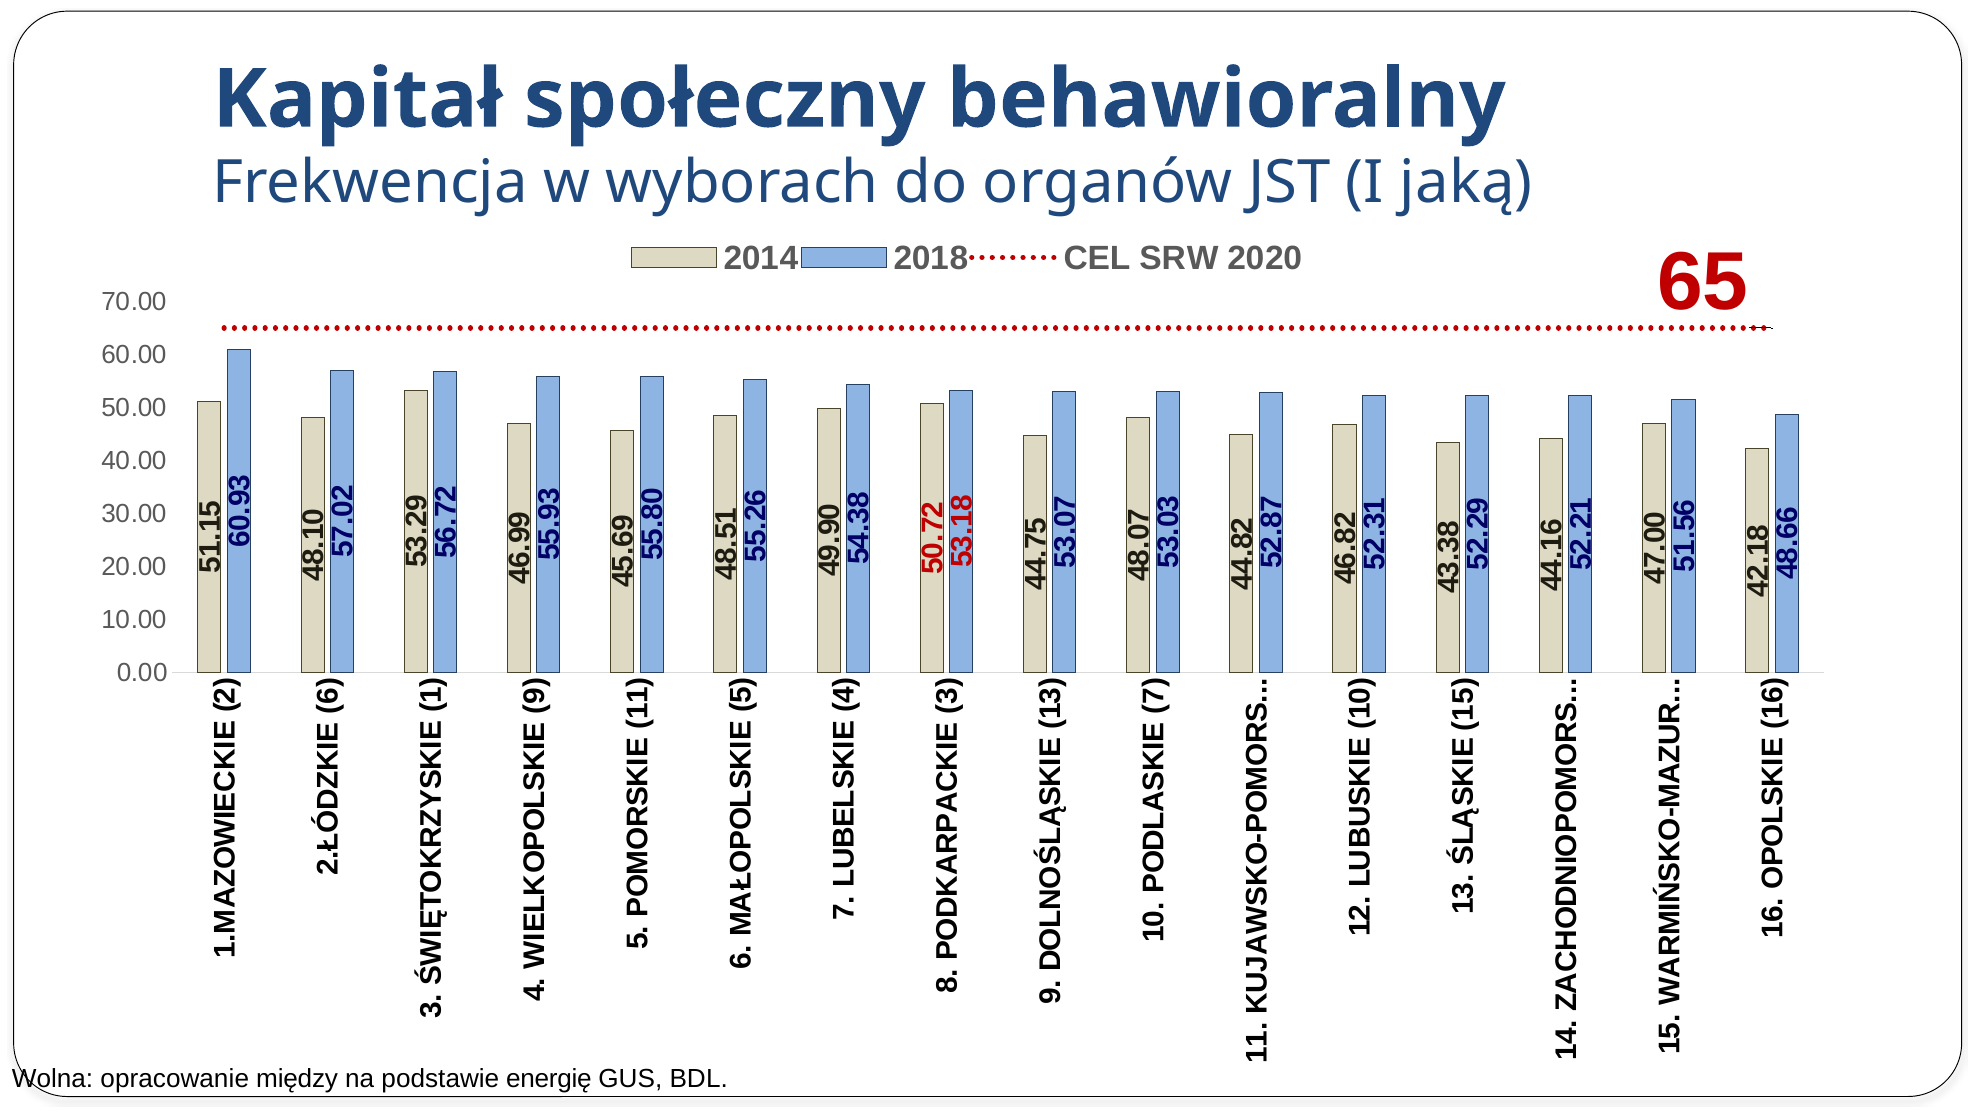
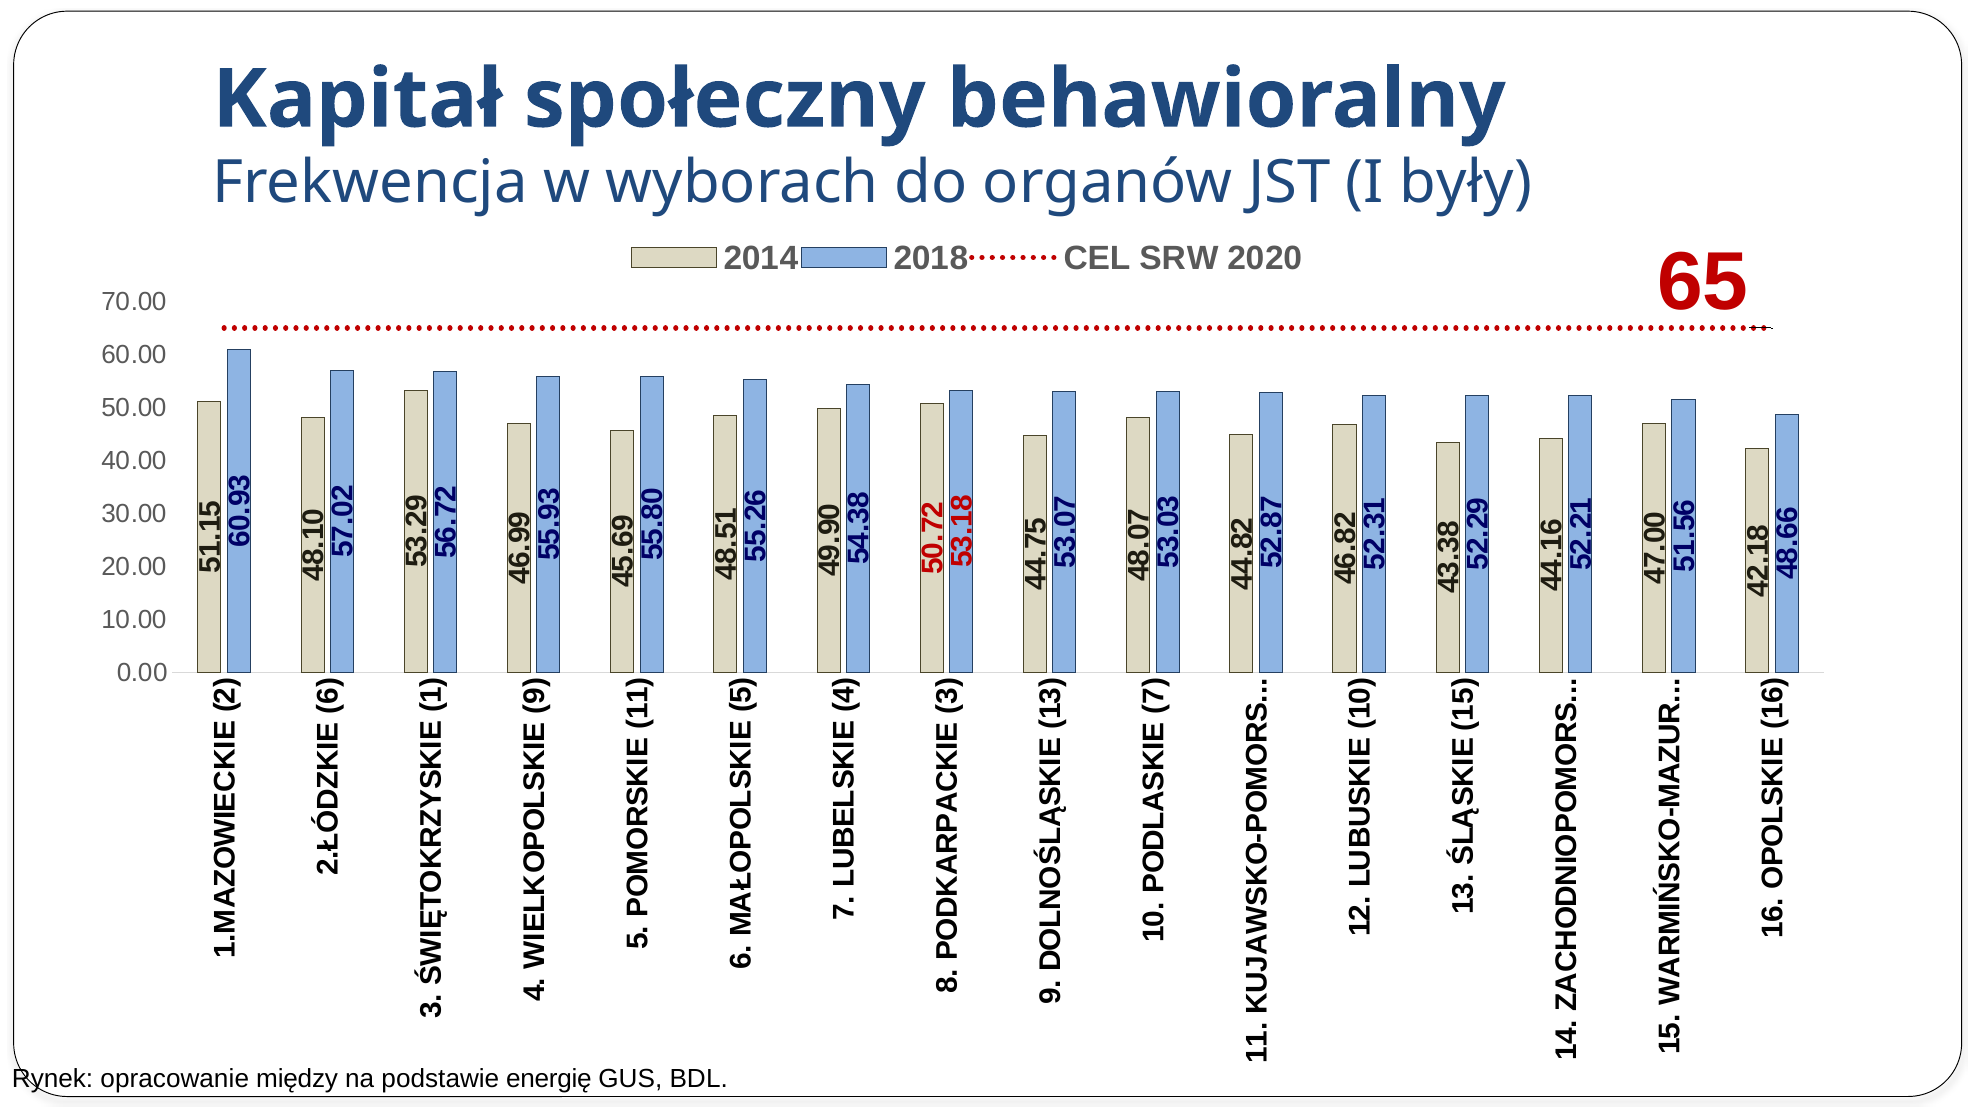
jaką: jaką -> były (1466, 183)
Wolna: Wolna -> Rynek (53, 1078)
